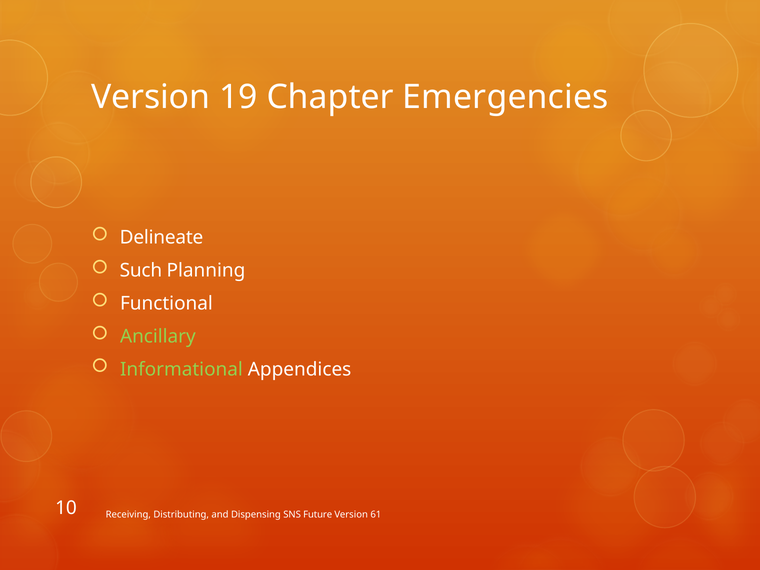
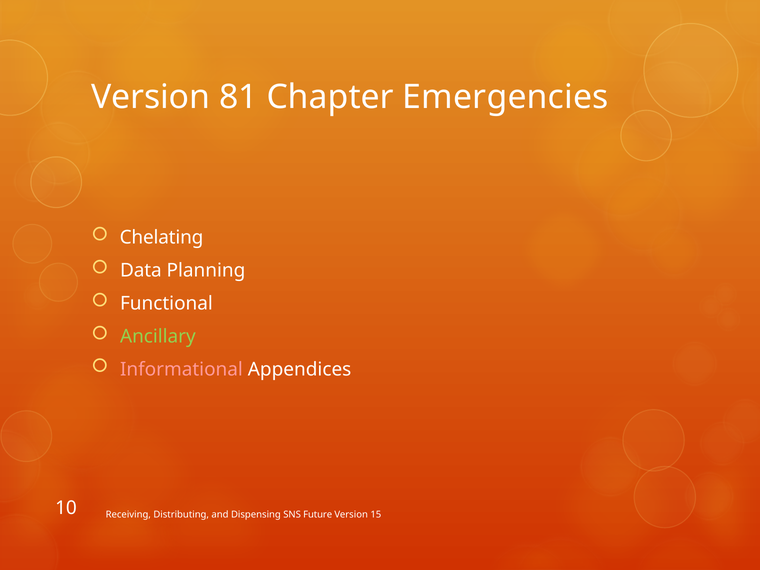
19: 19 -> 81 (238, 97)
Delineate: Delineate -> Chelating (162, 238)
Such: Such -> Data (141, 270)
Informational colour: light green -> pink (181, 369)
61: 61 -> 15 (376, 515)
